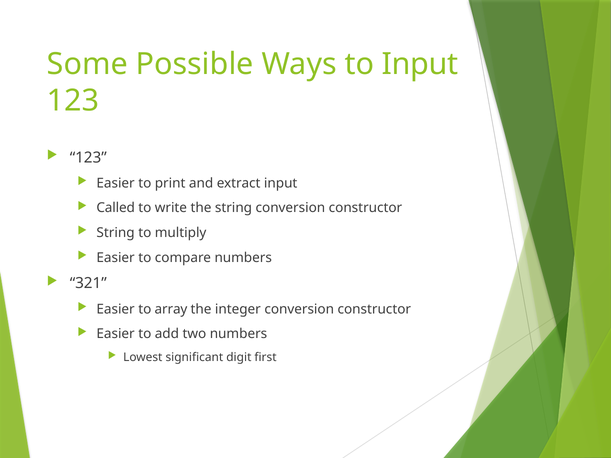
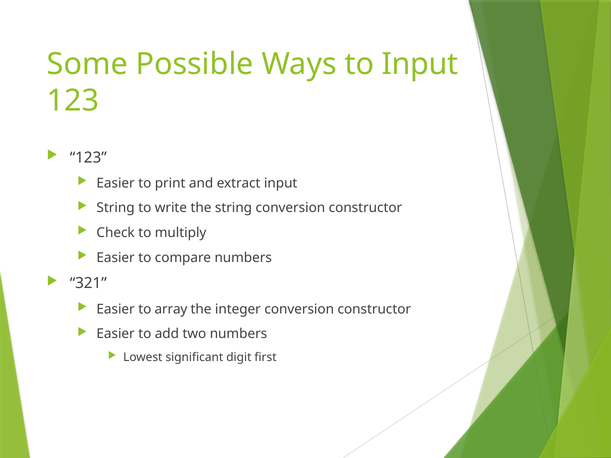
Called: Called -> String (116, 208)
String: String -> Check (116, 233)
